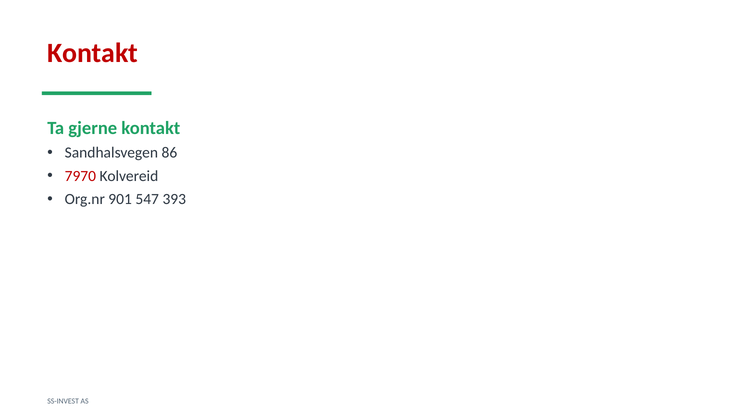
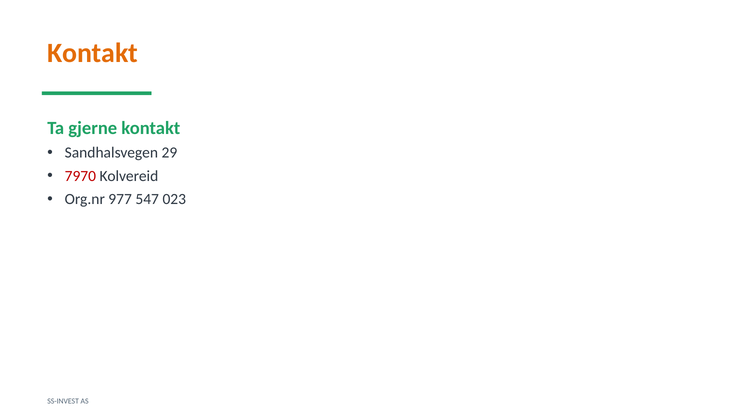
Kontakt colour: red -> orange (93, 53)
86: 86 -> 29 (169, 153)
901: 901 -> 977 (120, 199)
393: 393 -> 023 (174, 199)
